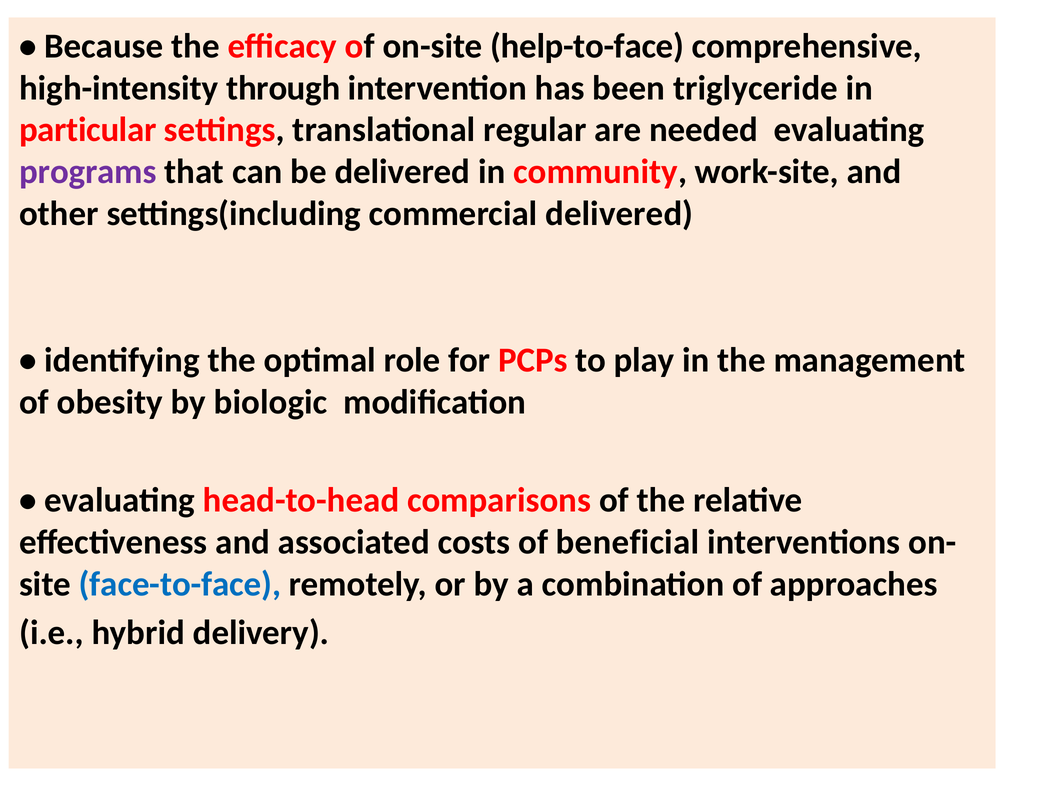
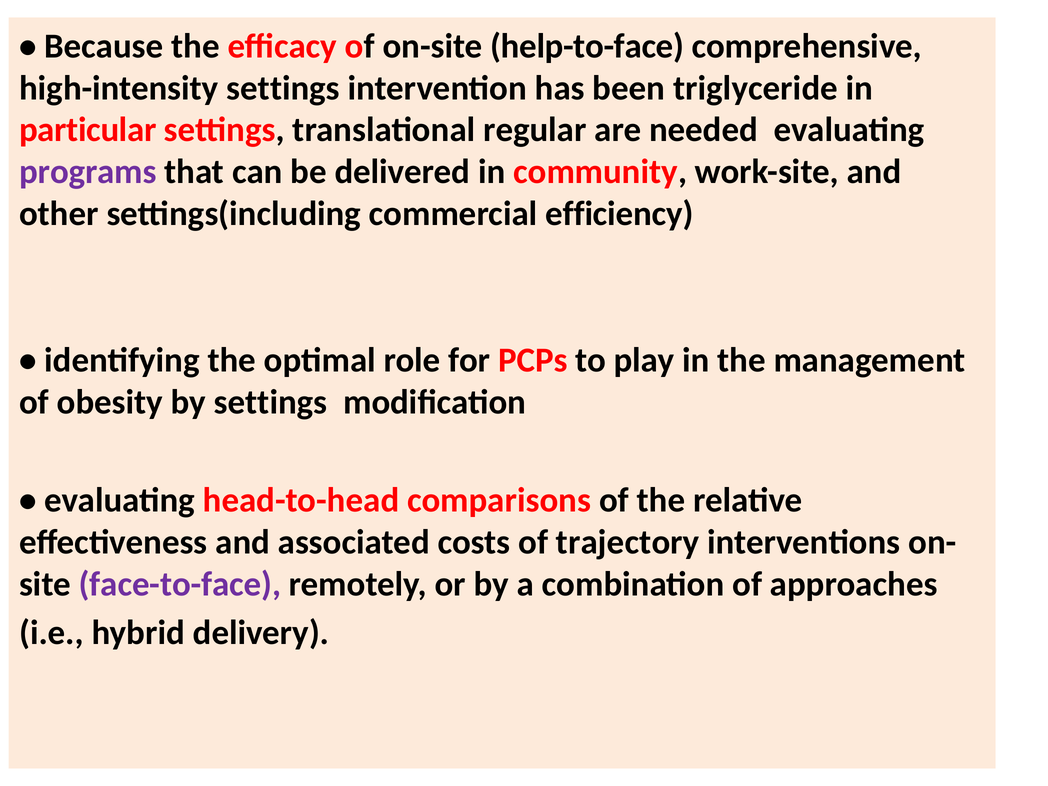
high-intensity through: through -> settings (283, 88)
commercial delivered: delivered -> efficiency (619, 214)
by biologic: biologic -> settings (271, 402)
beneficial: beneficial -> trajectory (628, 542)
face-to-face colour: blue -> purple (180, 584)
